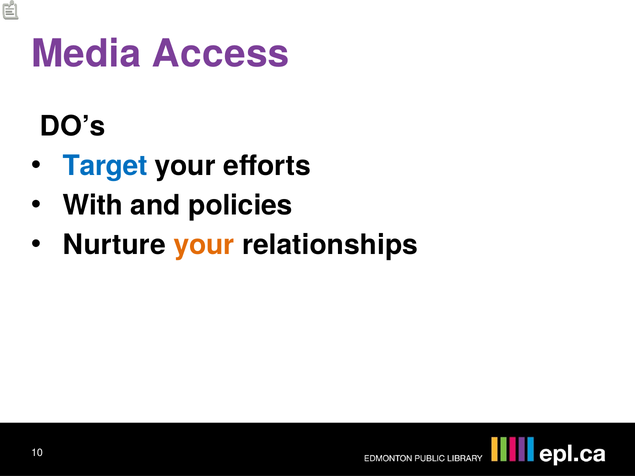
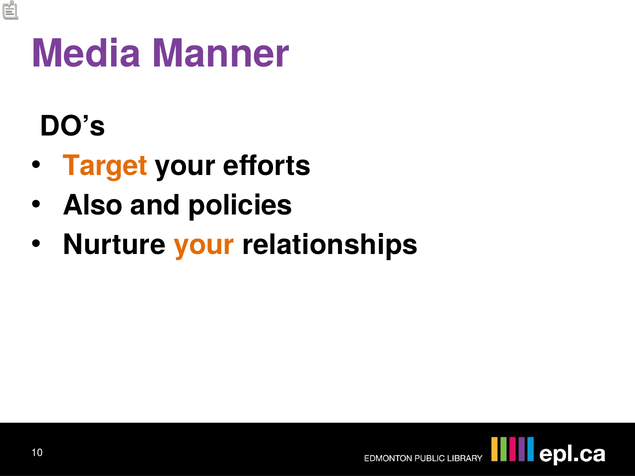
Access: Access -> Manner (221, 54)
Target colour: blue -> orange (105, 166)
With: With -> Also (93, 205)
